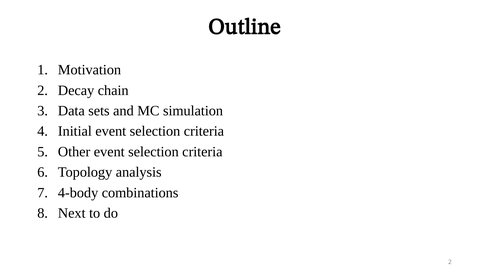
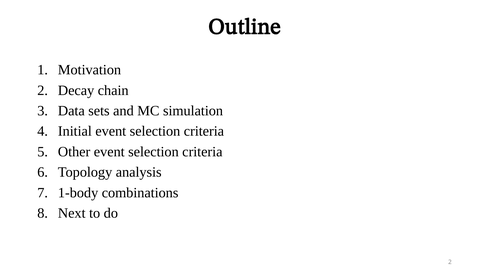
4-body: 4-body -> 1-body (78, 193)
